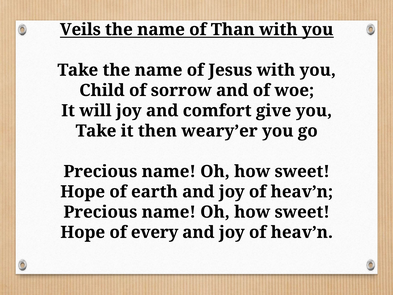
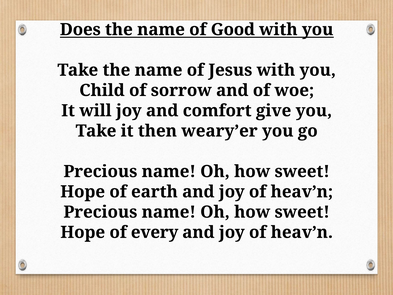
Veils: Veils -> Does (80, 30)
Than: Than -> Good (233, 30)
